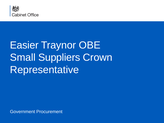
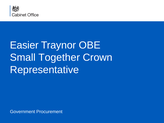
Suppliers: Suppliers -> Together (59, 57)
